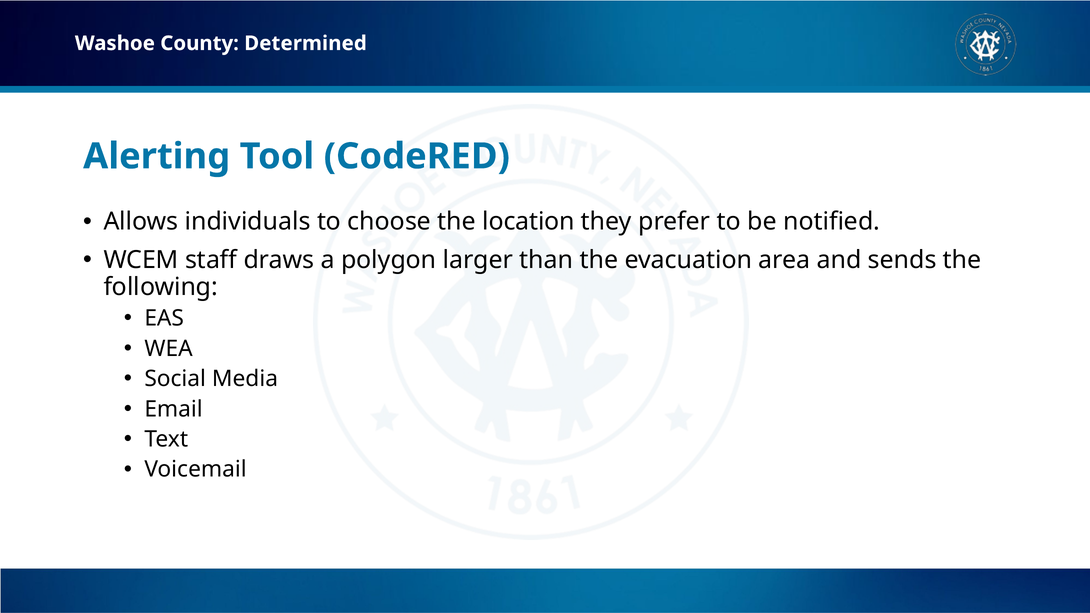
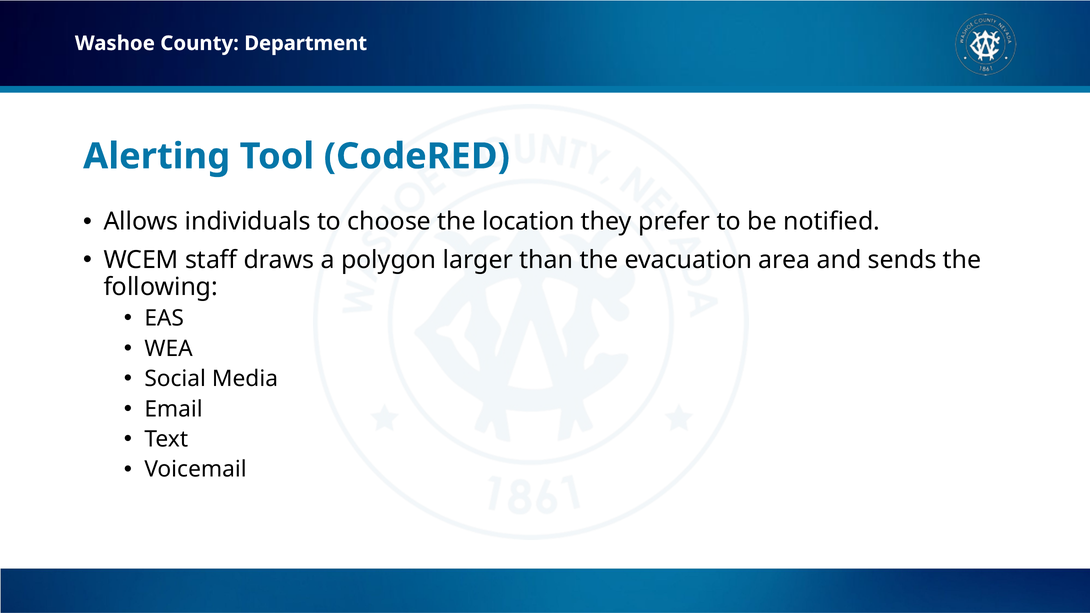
Determined: Determined -> Department (306, 43)
